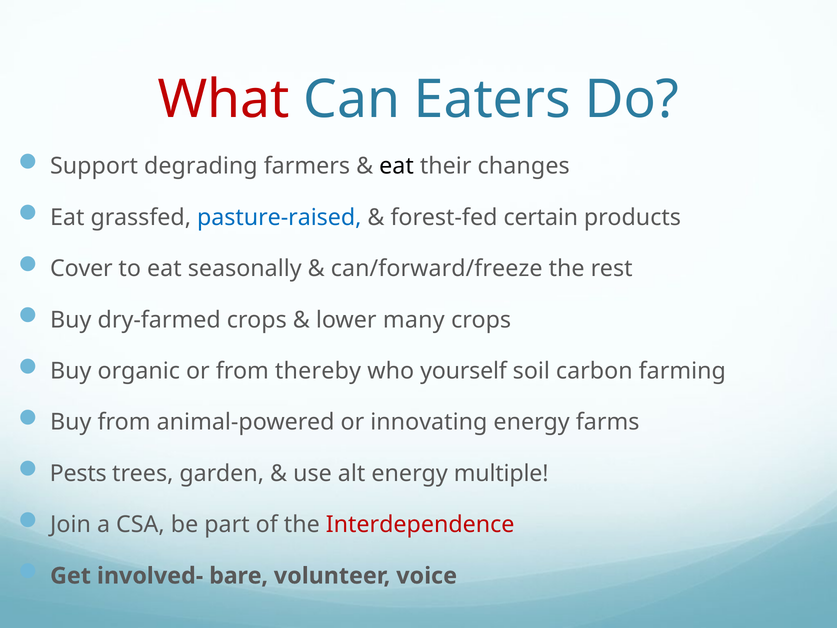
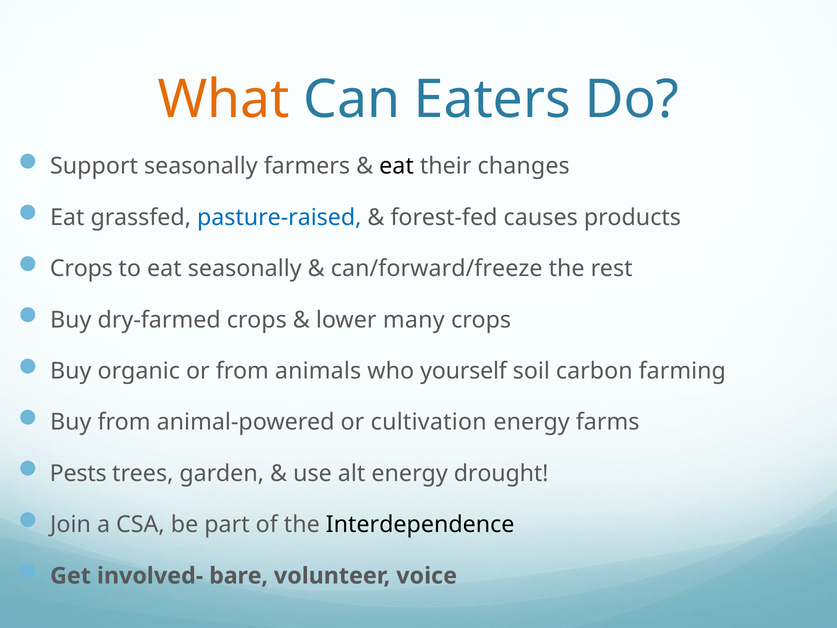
What colour: red -> orange (224, 100)
Support degrading: degrading -> seasonally (201, 166)
certain: certain -> causes (541, 217)
Cover: Cover -> Crops (81, 269)
thereby: thereby -> animals (318, 371)
innovating: innovating -> cultivation (429, 422)
multiple: multiple -> drought (501, 473)
Interdependence colour: red -> black (420, 524)
